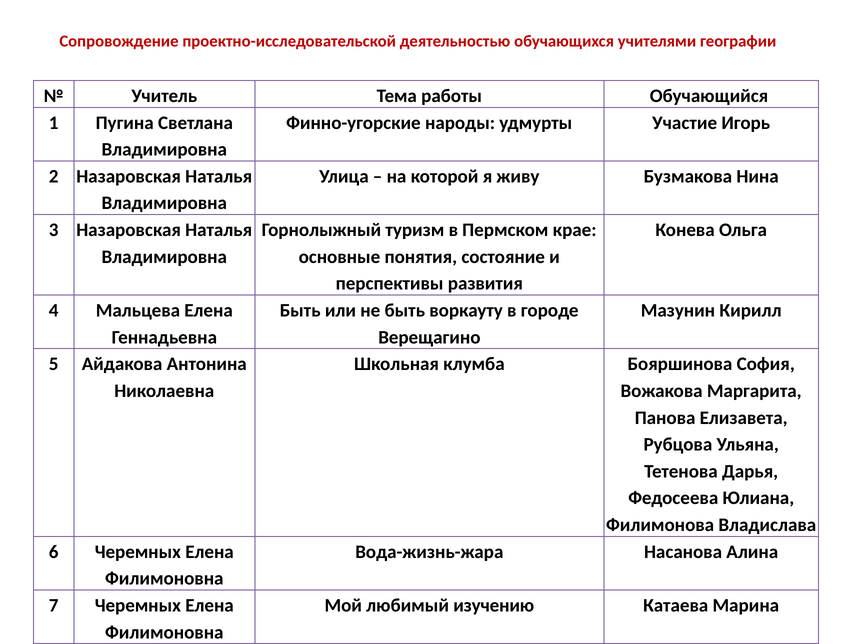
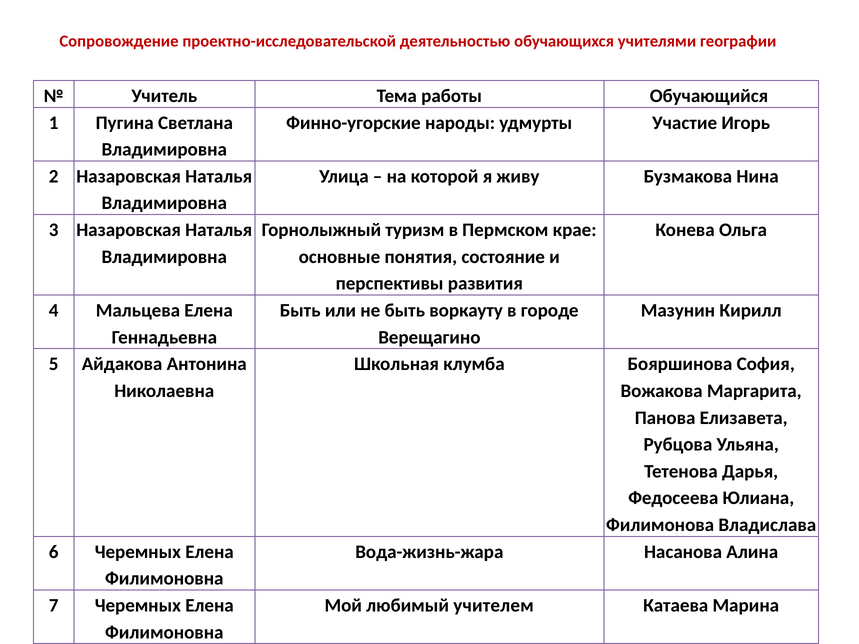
изучению: изучению -> учителем (494, 606)
